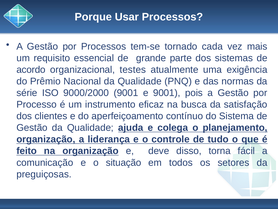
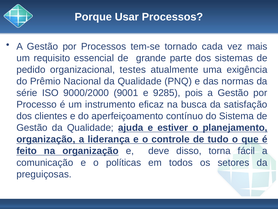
acordo: acordo -> pedido (31, 70)
e 9001: 9001 -> 9285 (167, 93)
colega: colega -> estiver (173, 127)
situação: situação -> políticas (124, 162)
